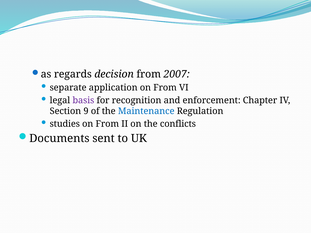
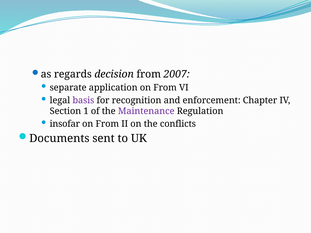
9: 9 -> 1 (86, 111)
Maintenance colour: blue -> purple (146, 111)
studies: studies -> insofar (65, 124)
